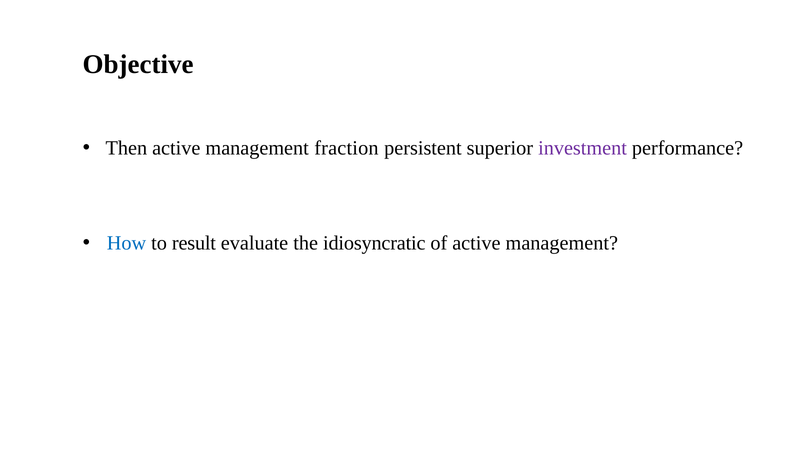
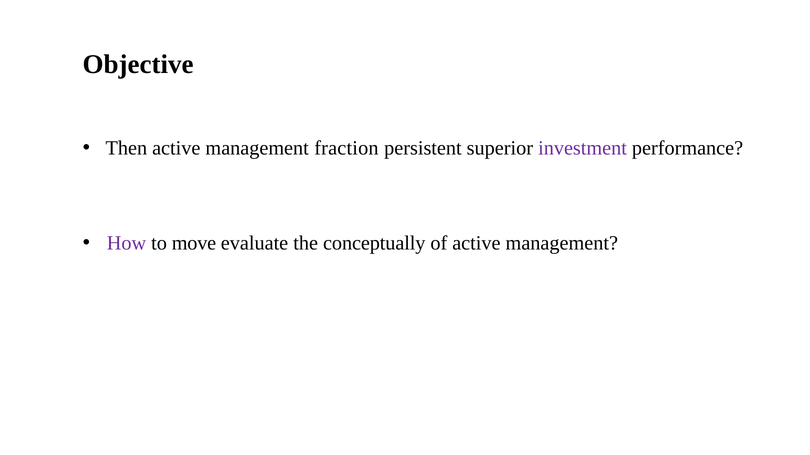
How colour: blue -> purple (126, 244)
result: result -> move (194, 244)
idiosyncratic: idiosyncratic -> conceptually (374, 244)
